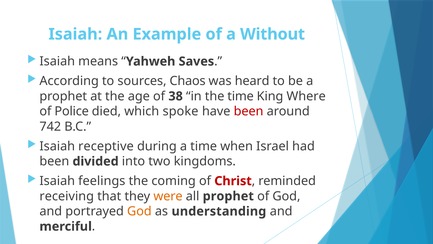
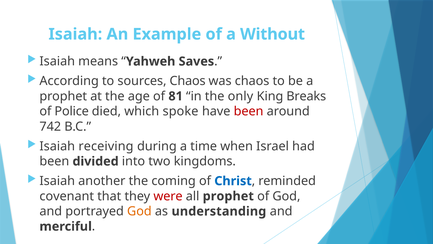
was heard: heard -> chaos (252, 81)
38: 38 -> 81 (176, 96)
the time: time -> only (240, 96)
Where: Where -> Breaks (306, 96)
receptive: receptive -> receiving (106, 146)
feelings: feelings -> another (102, 181)
Christ colour: red -> blue (233, 181)
receiving: receiving -> covenant (67, 196)
were colour: orange -> red (168, 196)
